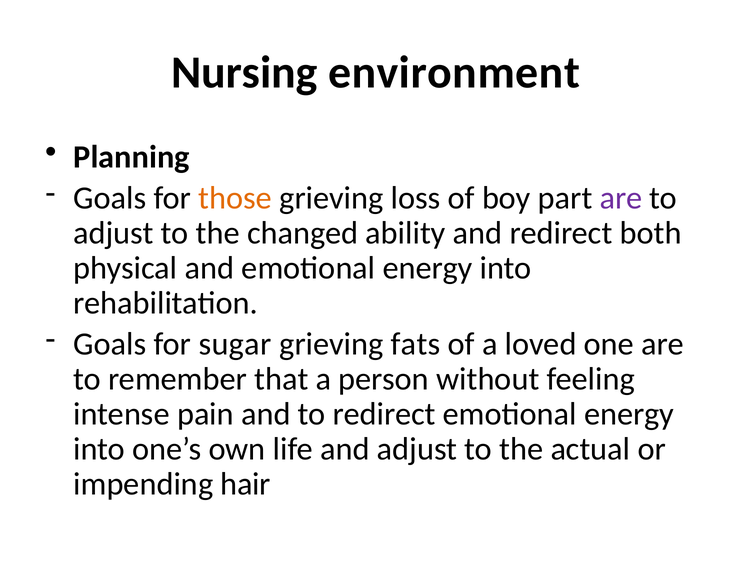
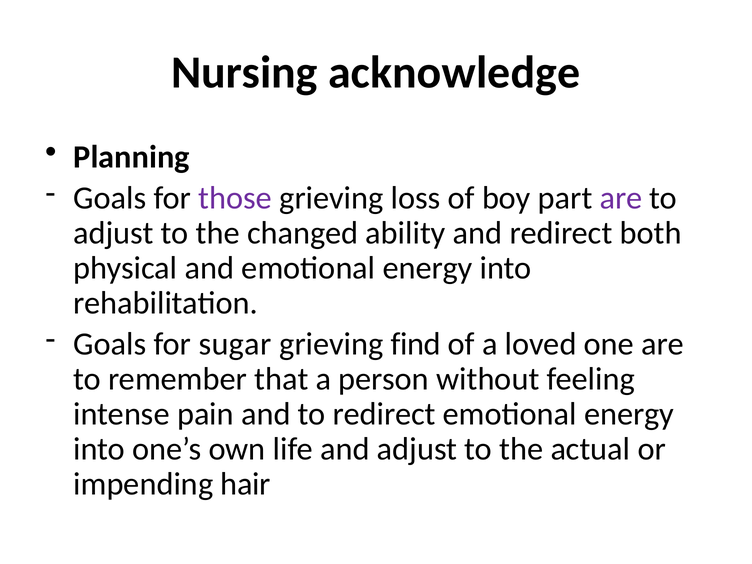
environment: environment -> acknowledge (454, 73)
those colour: orange -> purple (235, 198)
fats: fats -> find (416, 344)
